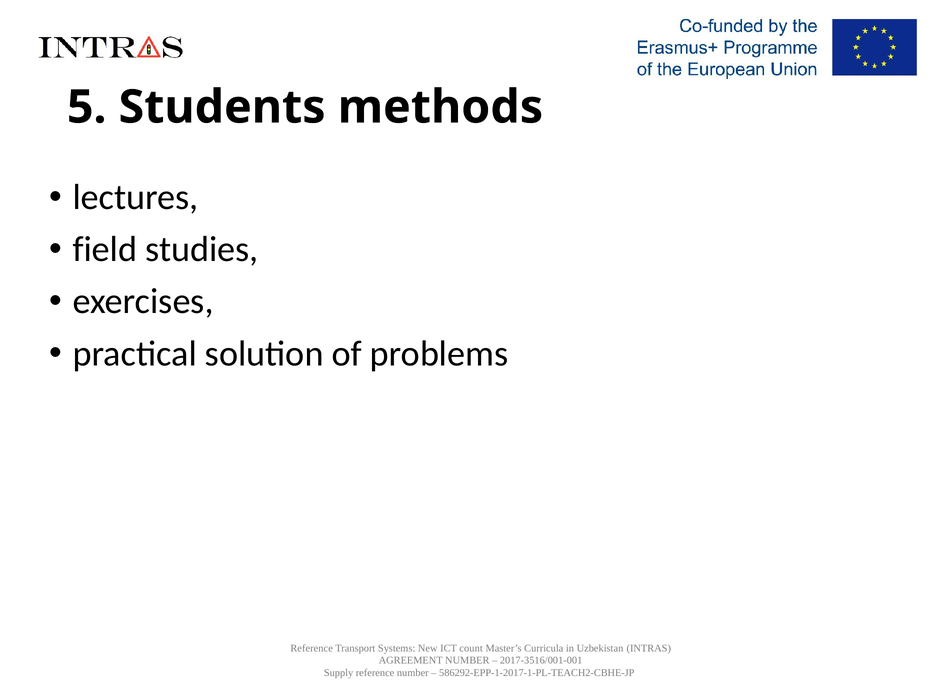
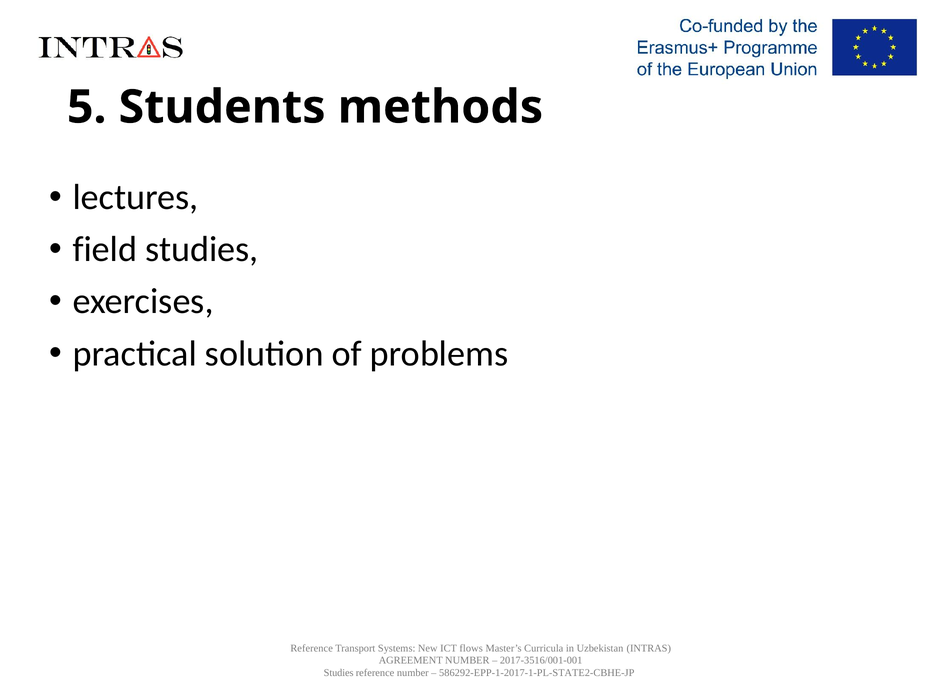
count: count -> flows (471, 648)
Supply: Supply -> Studies (339, 673)
586292-EPP-1-2017-1-PL-TEACH2-CBHE-JP: 586292-EPP-1-2017-1-PL-TEACH2-CBHE-JP -> 586292-EPP-1-2017-1-PL-STATE2-CBHE-JP (537, 673)
